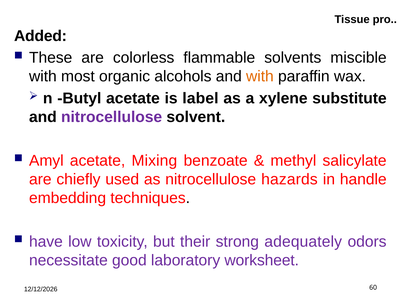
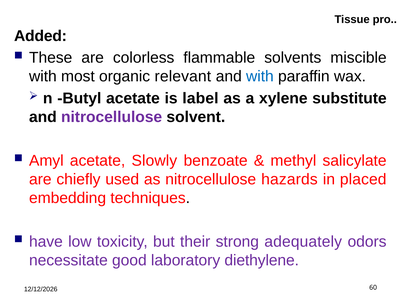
alcohols: alcohols -> relevant (183, 76)
with colour: orange -> blue (260, 76)
Mixing: Mixing -> Slowly (154, 160)
handle: handle -> placed (363, 179)
worksheet: worksheet -> diethylene (262, 260)
